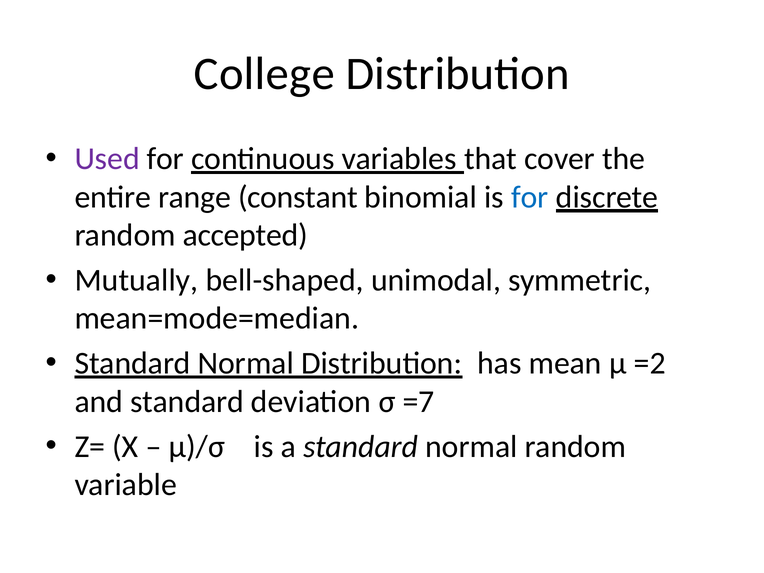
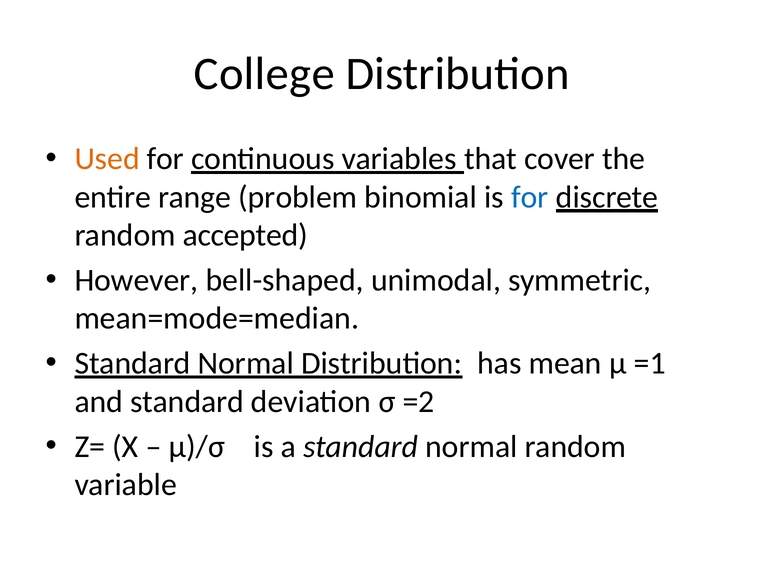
Used colour: purple -> orange (107, 159)
constant: constant -> problem (298, 197)
Mutually: Mutually -> However (136, 280)
=2: =2 -> =1 (650, 363)
=7: =7 -> =2 (419, 402)
